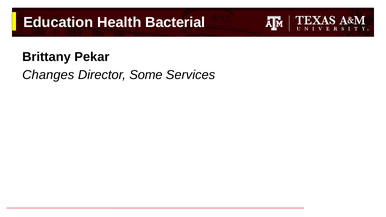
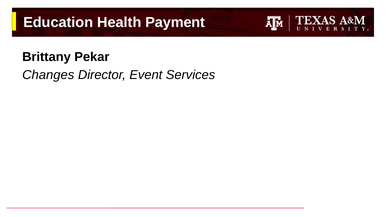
Bacterial: Bacterial -> Payment (175, 22)
Some: Some -> Event (146, 75)
